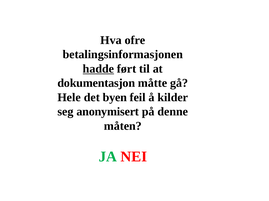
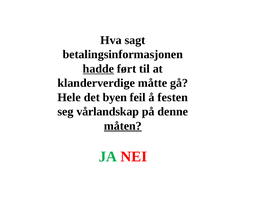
ofre: ofre -> sagt (135, 40)
dokumentasjon: dokumentasjon -> klanderverdige (96, 83)
kilder: kilder -> festen (173, 98)
anonymisert: anonymisert -> vårlandskap (108, 112)
måten underline: none -> present (123, 126)
